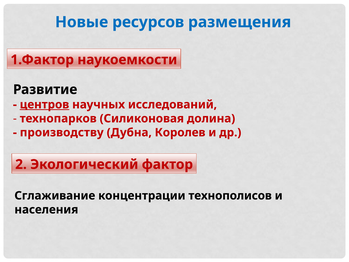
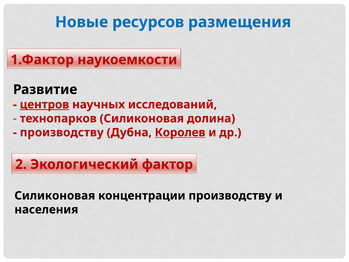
Королев underline: none -> present (180, 132)
Сглаживание: Сглаживание -> Силиконовая (55, 195)
концентрации технополисов: технополисов -> производству (230, 195)
